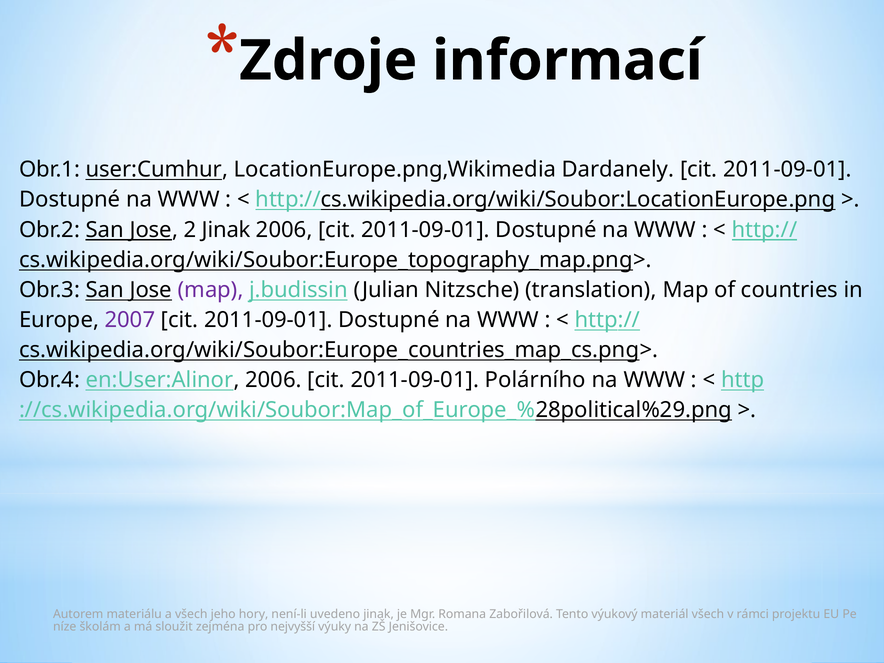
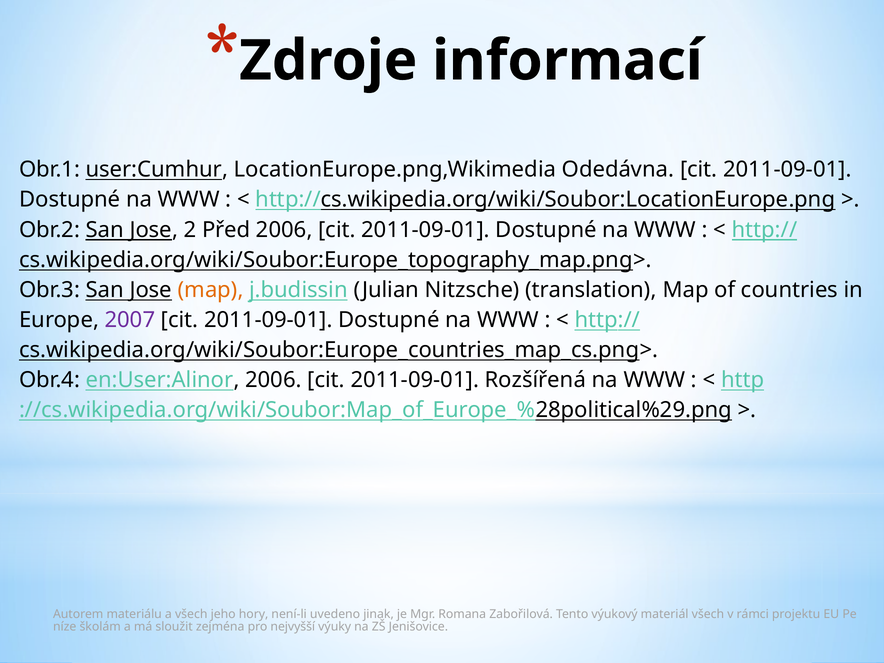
Dardanely: Dardanely -> Odedávna (618, 170)
2 Jinak: Jinak -> Před (226, 230)
map colour: purple -> orange (211, 290)
Polárního: Polárního -> Rozšířená (535, 380)
